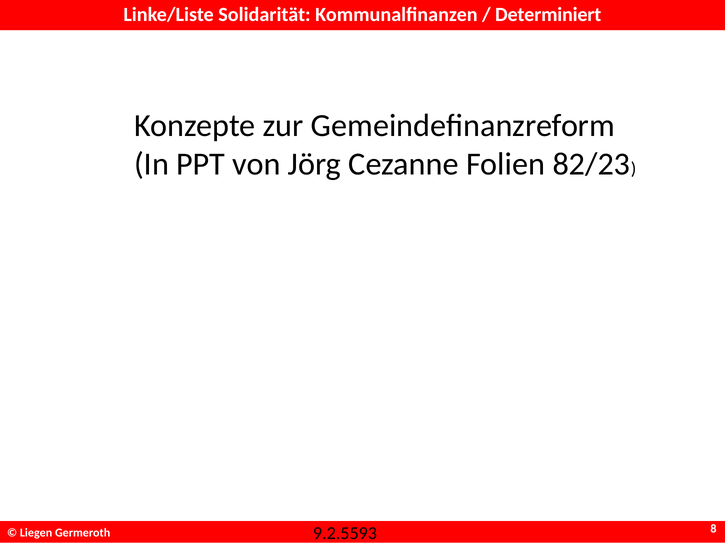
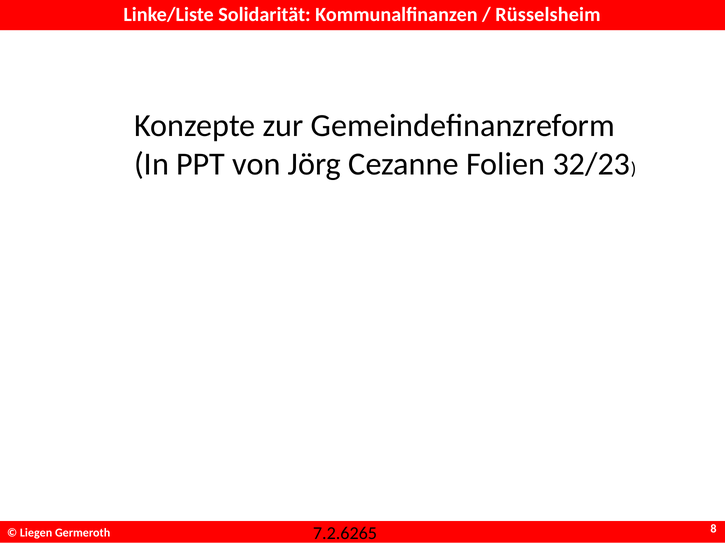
Determiniert: Determiniert -> Rüsselsheim (548, 15)
82/23: 82/23 -> 32/23 (591, 164)
9.2.5593: 9.2.5593 -> 7.2.6265 (345, 534)
